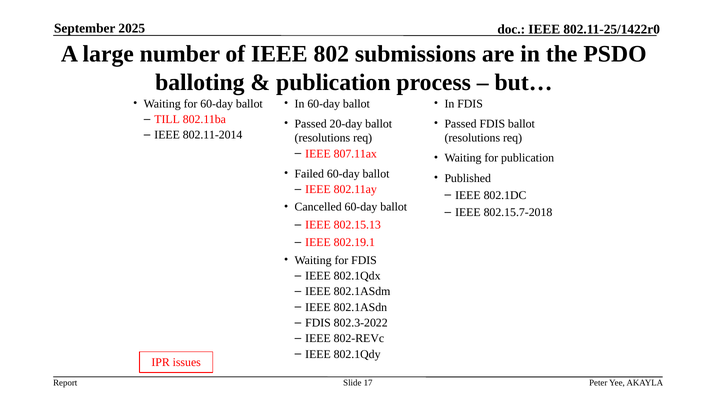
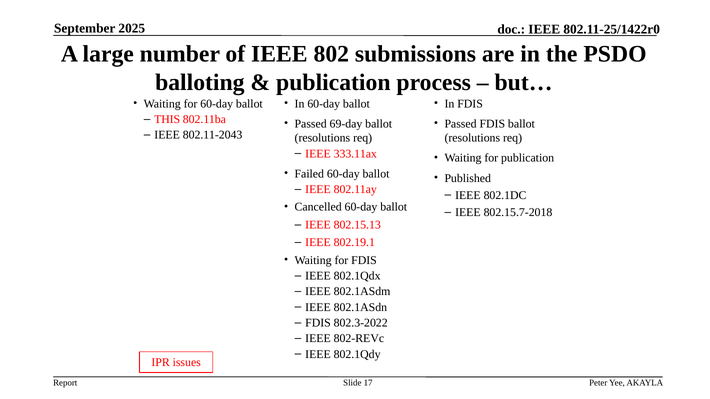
TILL: TILL -> THIS (167, 119)
20-day: 20-day -> 69-day (346, 124)
802.11-2014: 802.11-2014 -> 802.11-2043 (213, 135)
807.11ax: 807.11ax -> 333.11ax (355, 154)
